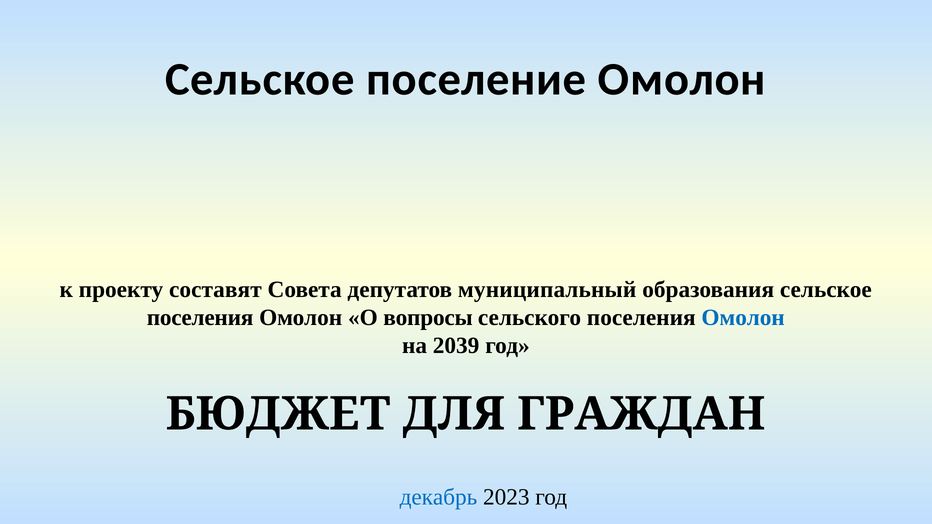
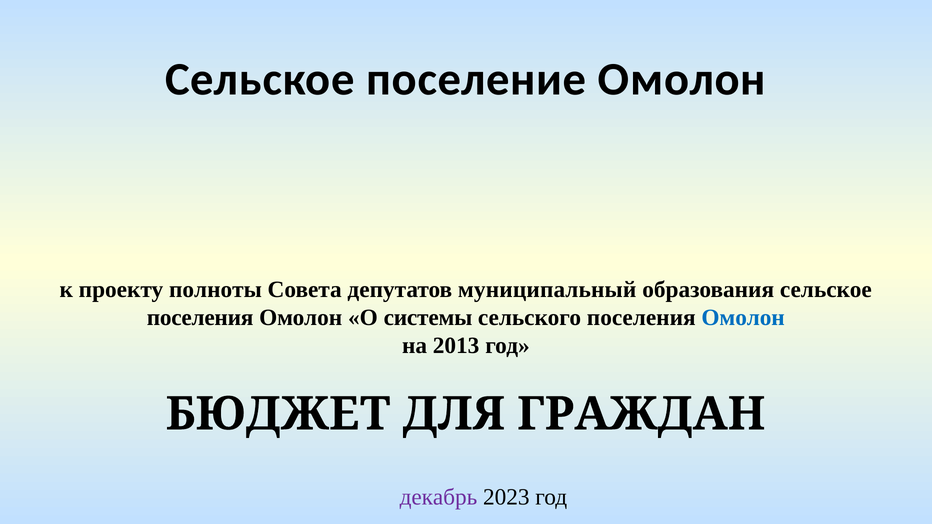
составят: составят -> полноты (215, 290)
вопросы: вопросы -> системы (428, 318)
2039: 2039 -> 2013 (456, 346)
декабрь colour: blue -> purple (438, 497)
